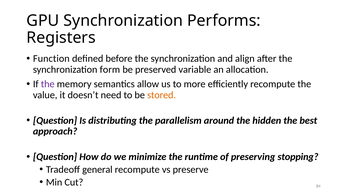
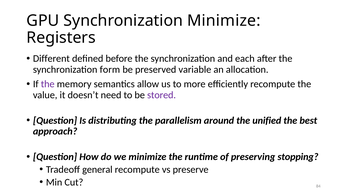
Synchronization Performs: Performs -> Minimize (224, 21)
Function: Function -> Different (51, 59)
align: align -> each (245, 59)
stored colour: orange -> purple (162, 95)
hidden: hidden -> unified (267, 121)
